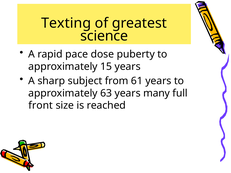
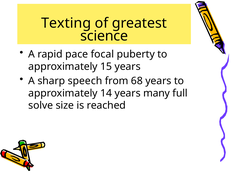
dose: dose -> focal (102, 54)
subject: subject -> speech (85, 81)
61: 61 -> 68 (137, 81)
63: 63 -> 14 (106, 93)
front: front -> solve (41, 106)
